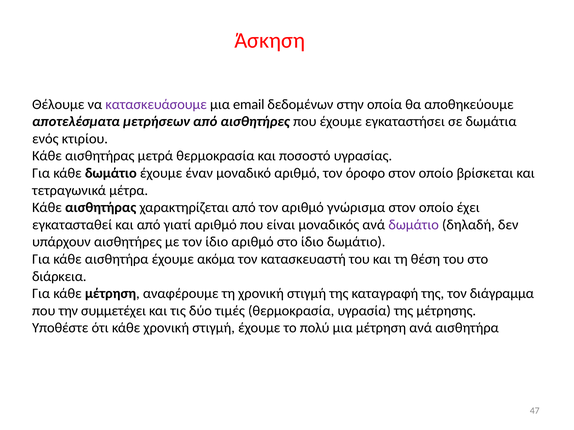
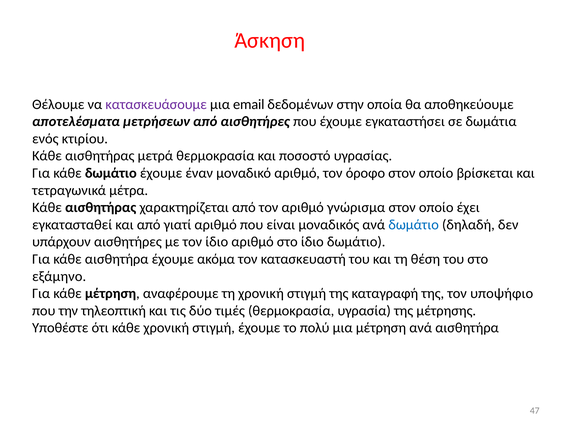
δωμάτιο colour: purple -> blue (414, 225)
διάρκεια: διάρκεια -> εξάμηνο (59, 277)
διάγραμμα: διάγραμμα -> υποψήφιο (502, 294)
συμμετέχει: συμμετέχει -> τηλεοπτική (114, 311)
